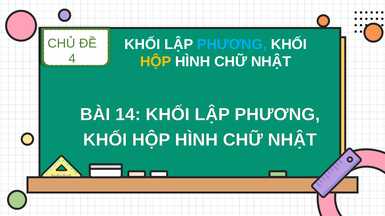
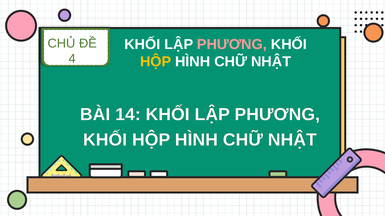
PHƯƠNG colour: light blue -> pink (232, 45)
